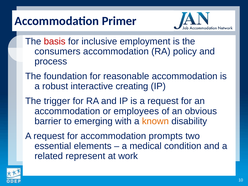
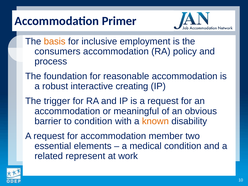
basis colour: red -> orange (55, 41)
employees: employees -> meaningful (136, 111)
to emerging: emerging -> condition (93, 121)
prompts: prompts -> member (166, 136)
